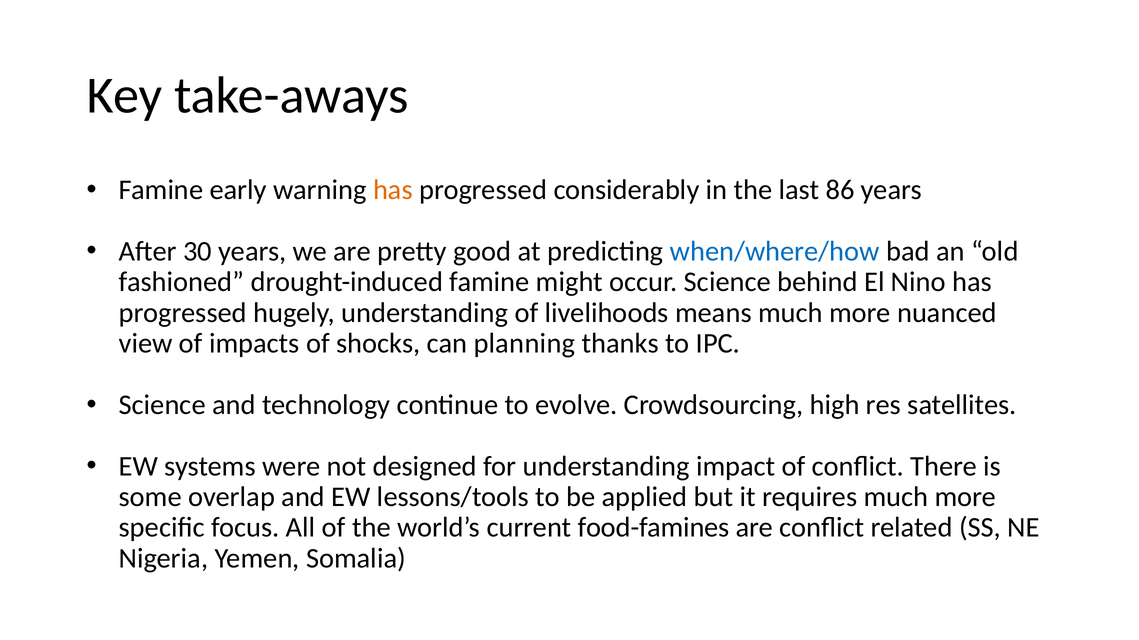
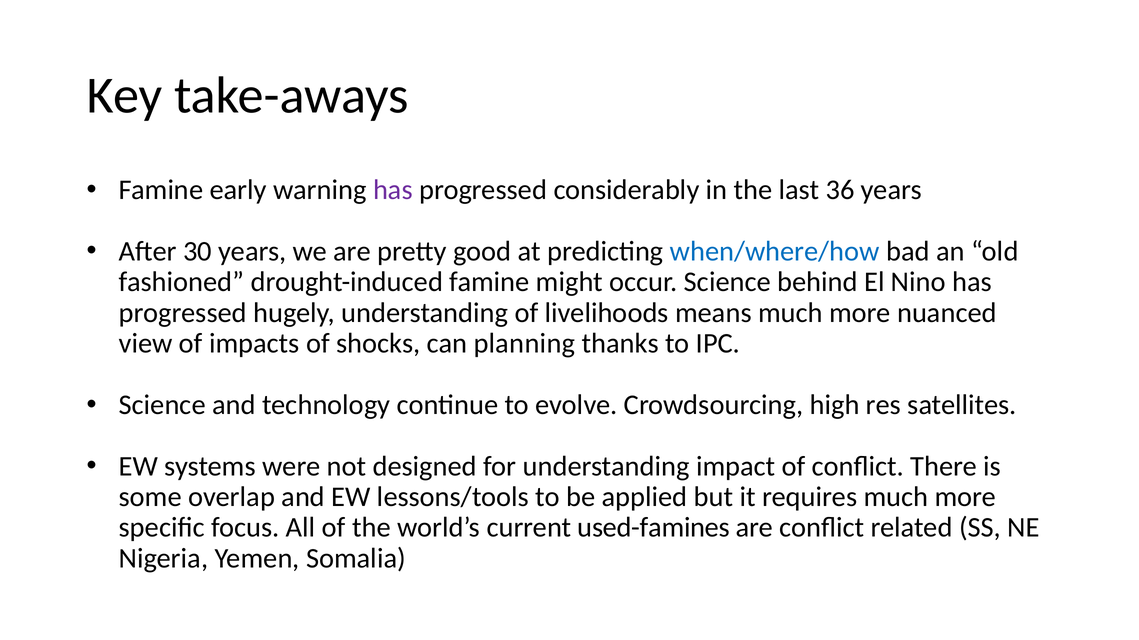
has colour: orange -> purple (393, 190)
86: 86 -> 36 (840, 190)
food-famines: food-famines -> used-famines (654, 528)
